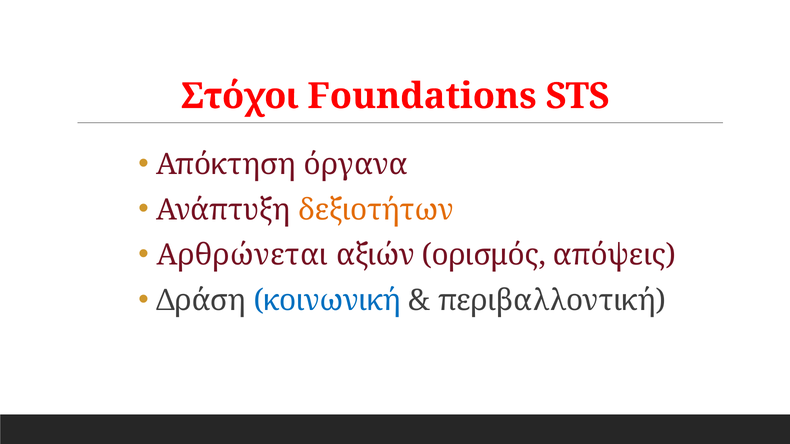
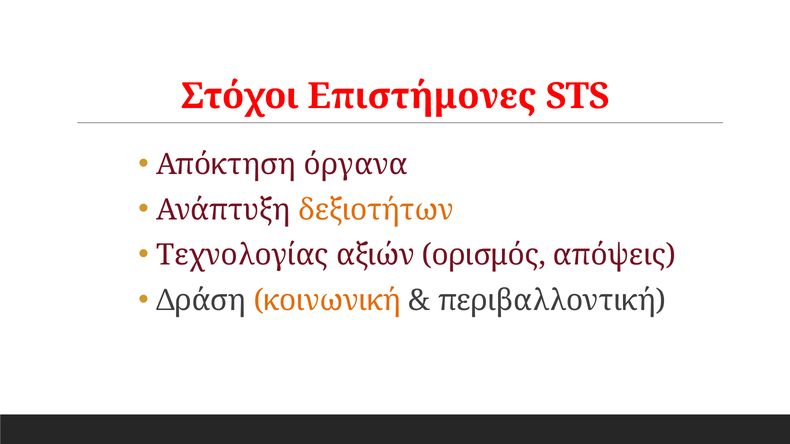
Foundations: Foundations -> Επιστήμονες (422, 96)
Αρθρώνεται: Αρθρώνεται -> Τεχνολογίας (242, 255)
κοινωνική colour: blue -> orange (327, 301)
